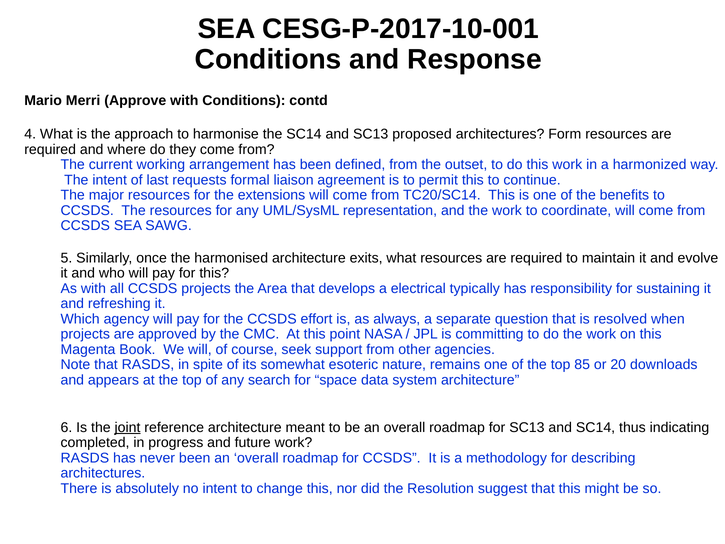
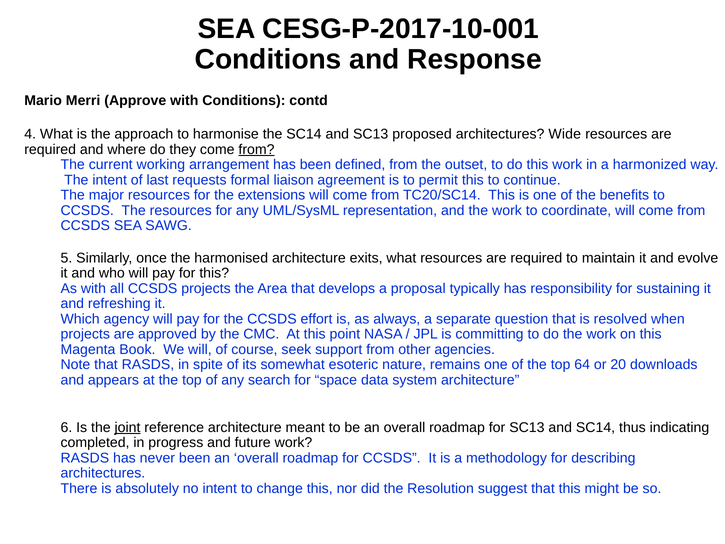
Form: Form -> Wide (565, 134)
from underline: none -> present (257, 149)
electrical: electrical -> proposal (418, 288)
85: 85 -> 64 (582, 365)
